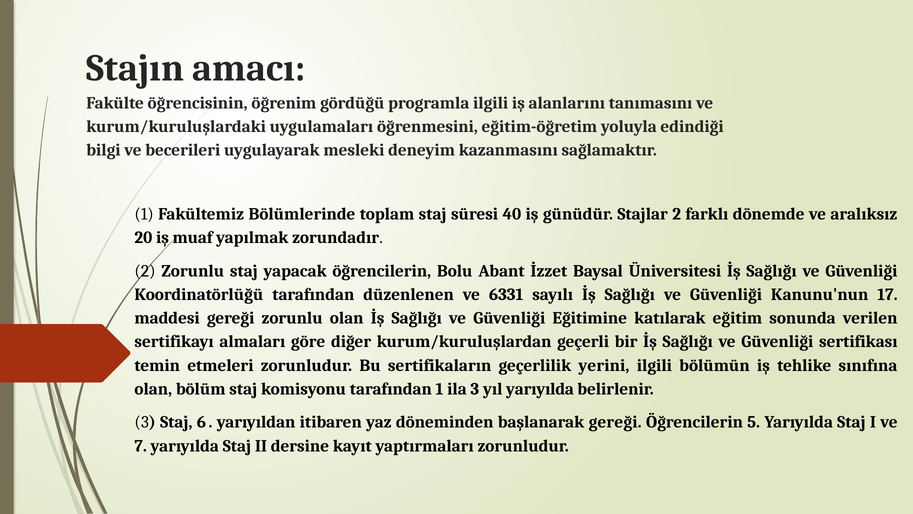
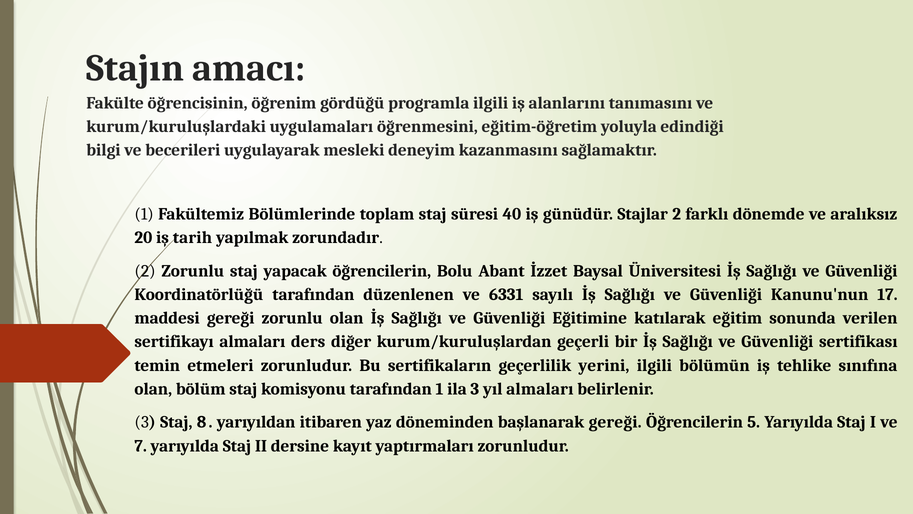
muaf: muaf -> tarih (192, 238)
göre: göre -> ders (308, 342)
yıl yarıyılda: yarıyılda -> almaları (540, 389)
6: 6 -> 8 (202, 422)
